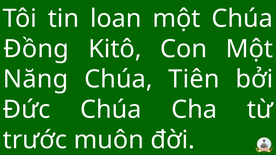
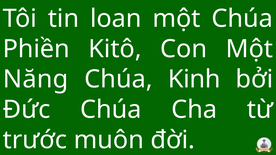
Đồng: Đồng -> Phiền (36, 49)
Tiên: Tiên -> Kinh (194, 79)
